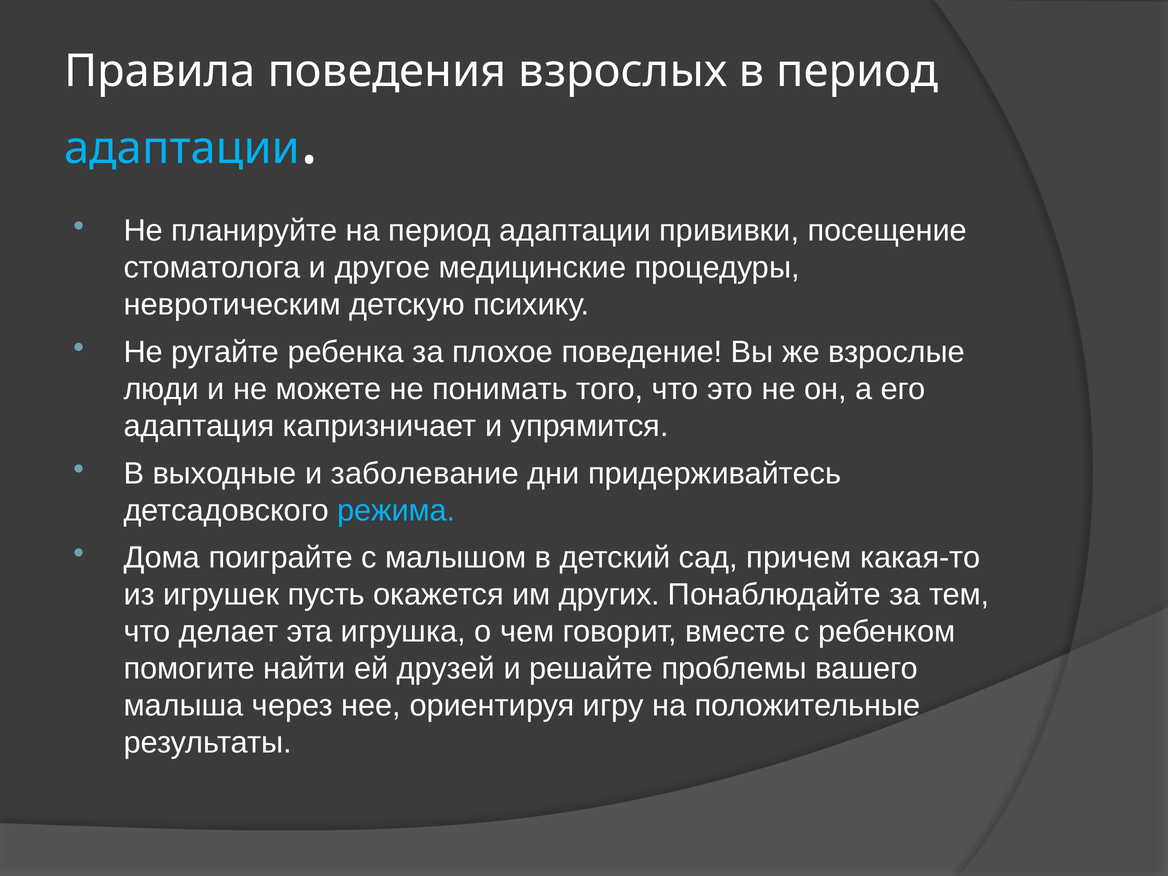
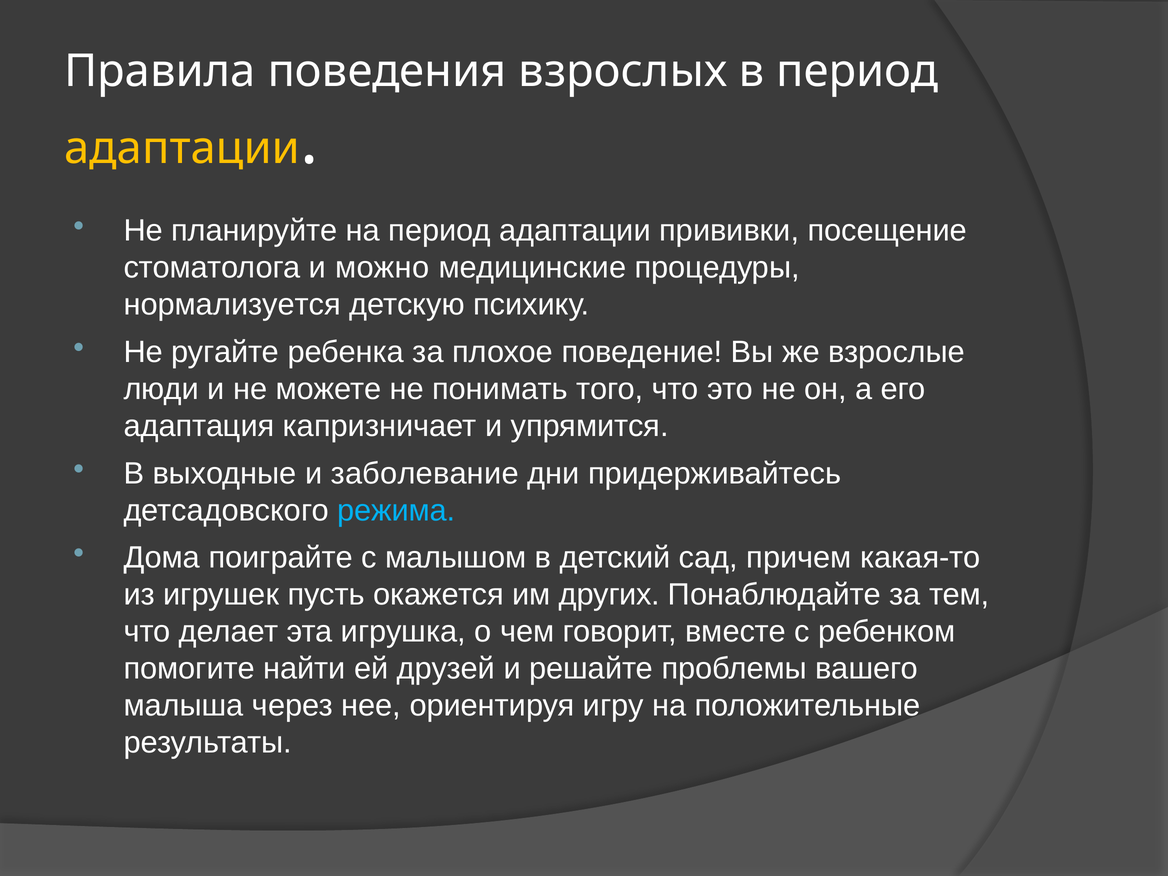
адаптации colour: light blue -> yellow (182, 148)
другое: другое -> можно (382, 268)
невротическим: невротическим -> нормализуется (232, 305)
